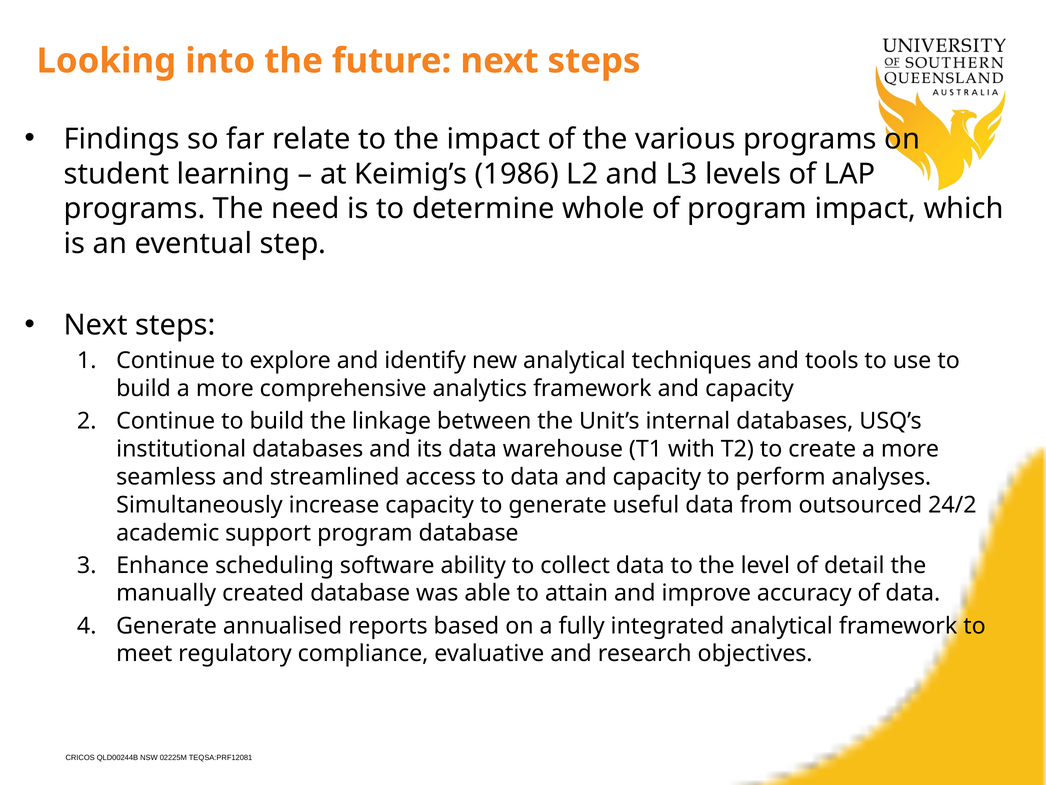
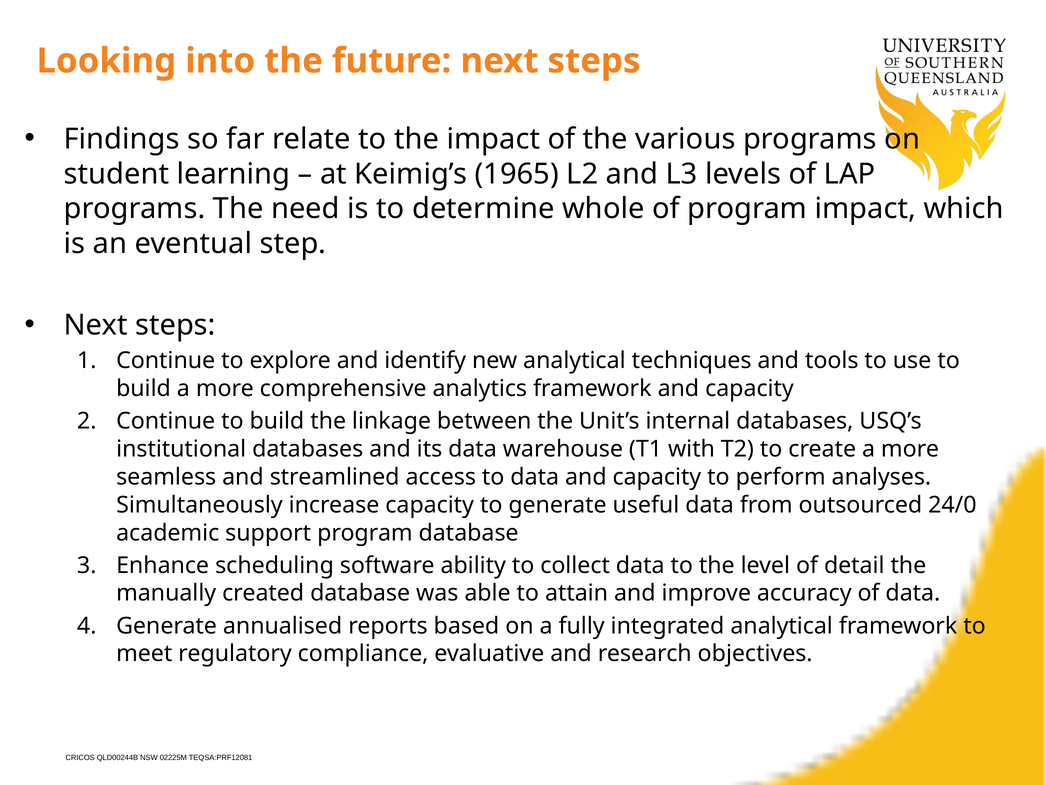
1986: 1986 -> 1965 (517, 174)
24/2: 24/2 -> 24/0 (952, 505)
